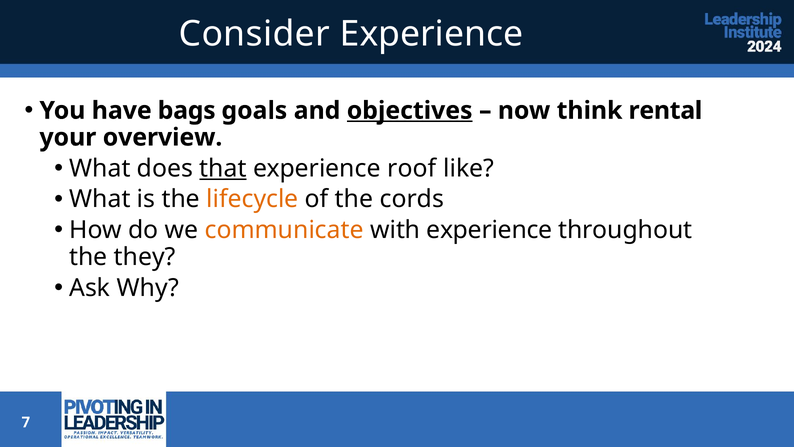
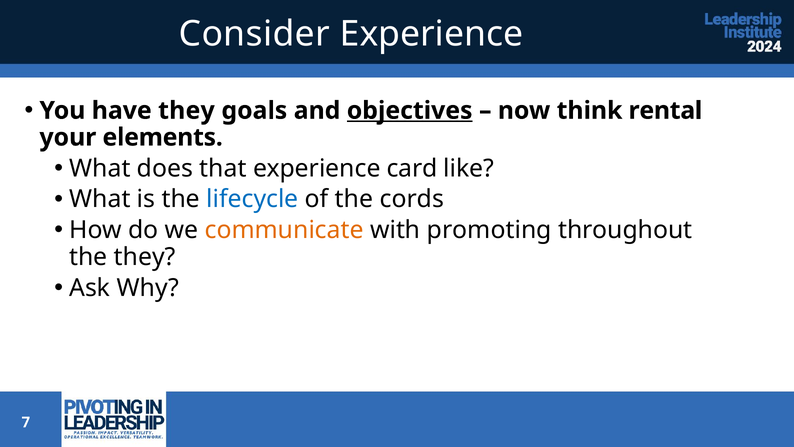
have bags: bags -> they (186, 110)
overview: overview -> elements (163, 137)
that underline: present -> none (223, 168)
roof: roof -> card (412, 168)
lifecycle colour: orange -> blue (252, 199)
with experience: experience -> promoting (489, 230)
